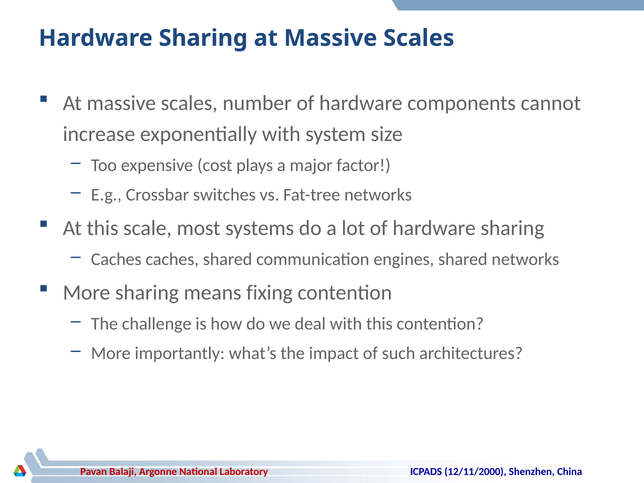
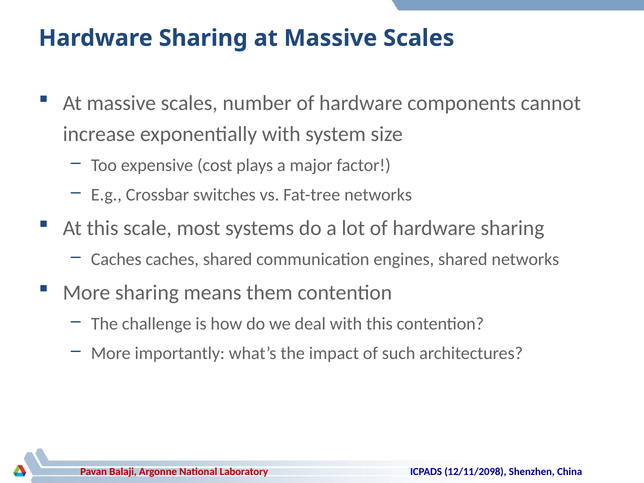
fixing: fixing -> them (269, 293)
12/11/2000: 12/11/2000 -> 12/11/2098 (475, 472)
